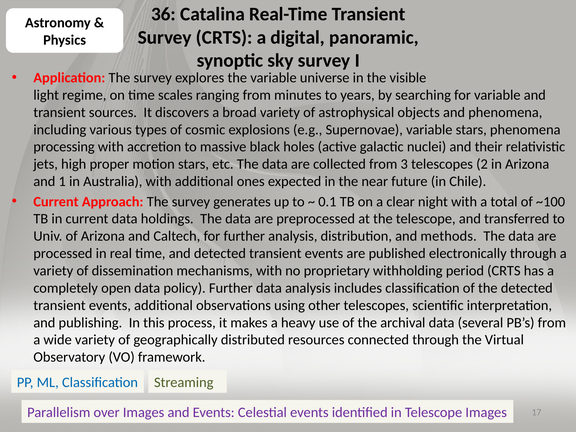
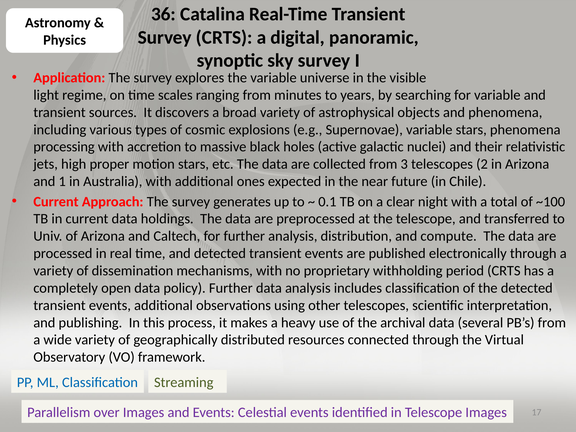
methods: methods -> compute (449, 236)
